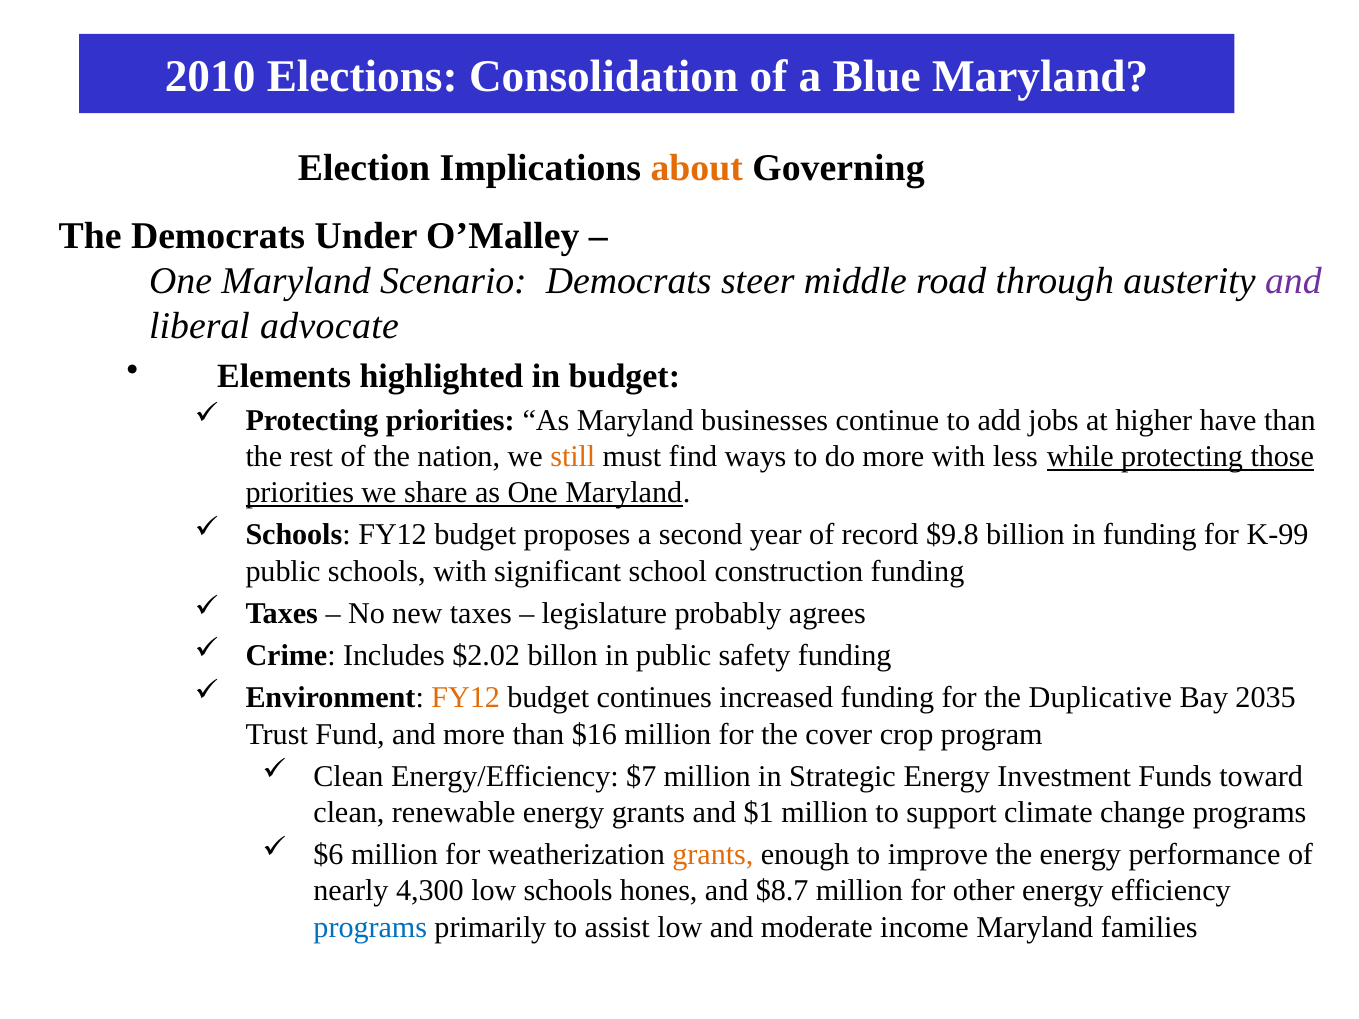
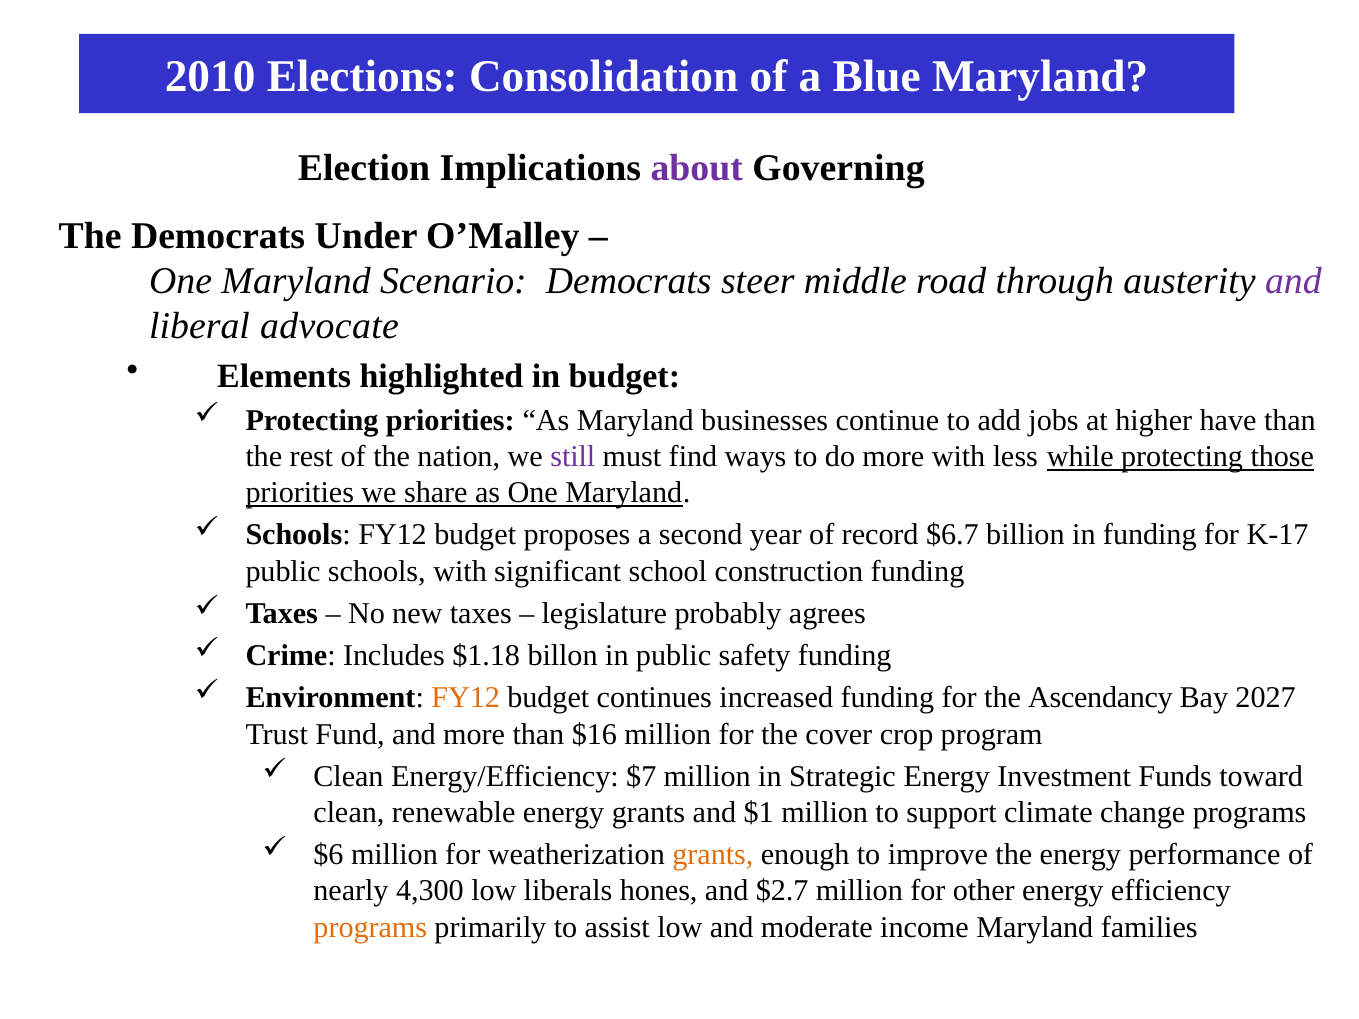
about colour: orange -> purple (697, 168)
still colour: orange -> purple (573, 457)
$9.8: $9.8 -> $6.7 (952, 535)
K-99: K-99 -> K-17 (1278, 535)
$2.02: $2.02 -> $1.18 (486, 656)
Duplicative: Duplicative -> Ascendancy (1100, 698)
2035: 2035 -> 2027 (1266, 698)
low schools: schools -> liberals (568, 891)
$8.7: $8.7 -> $2.7 (782, 891)
programs colour: blue -> orange (370, 927)
